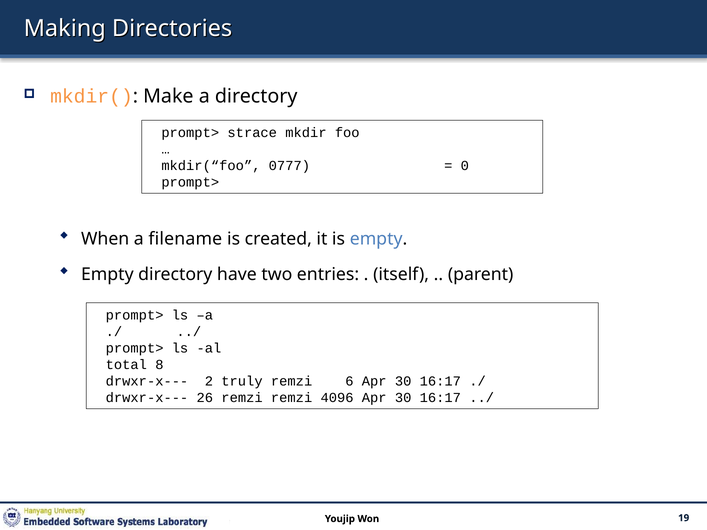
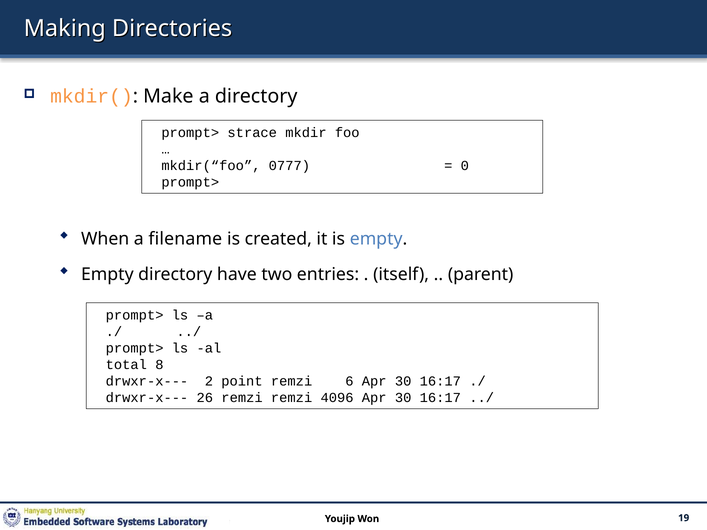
truly: truly -> point (242, 381)
